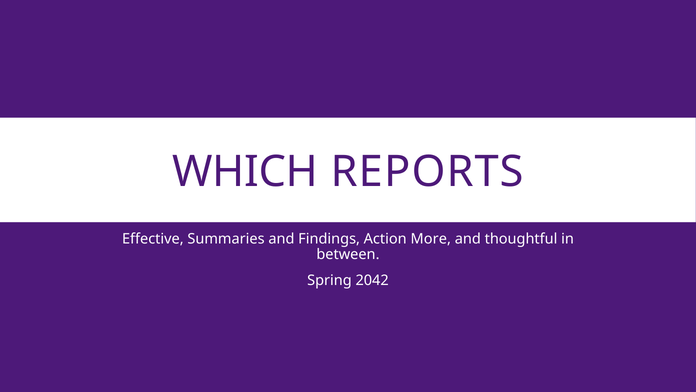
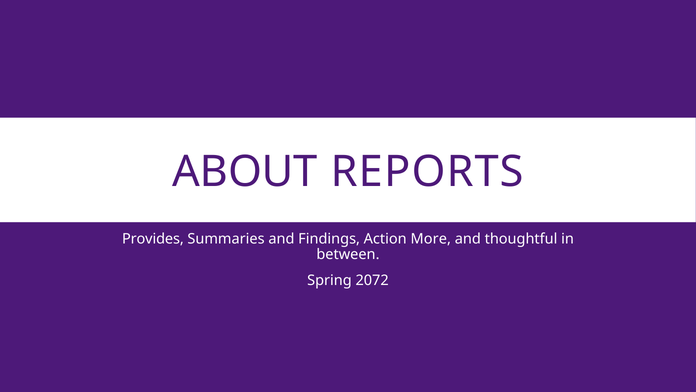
WHICH: WHICH -> ABOUT (245, 171)
Effective: Effective -> Provides (153, 238)
2042: 2042 -> 2072 (372, 280)
